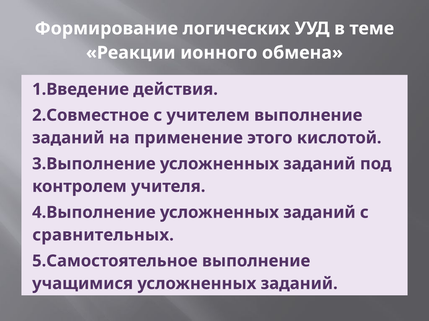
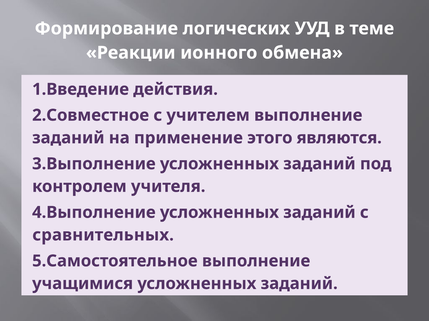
кислотой: кислотой -> являются (339, 138)
